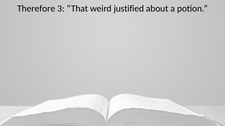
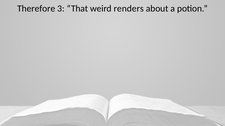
justified: justified -> renders (129, 9)
